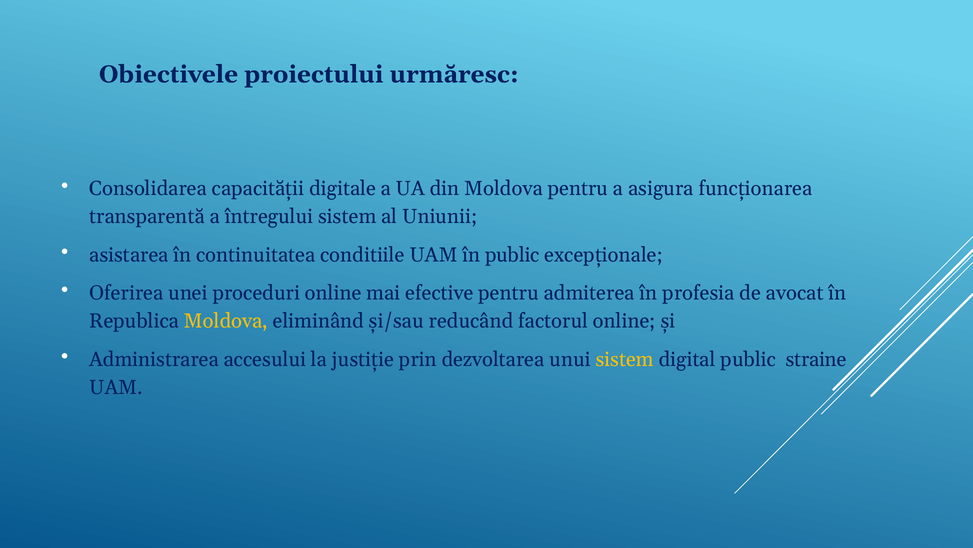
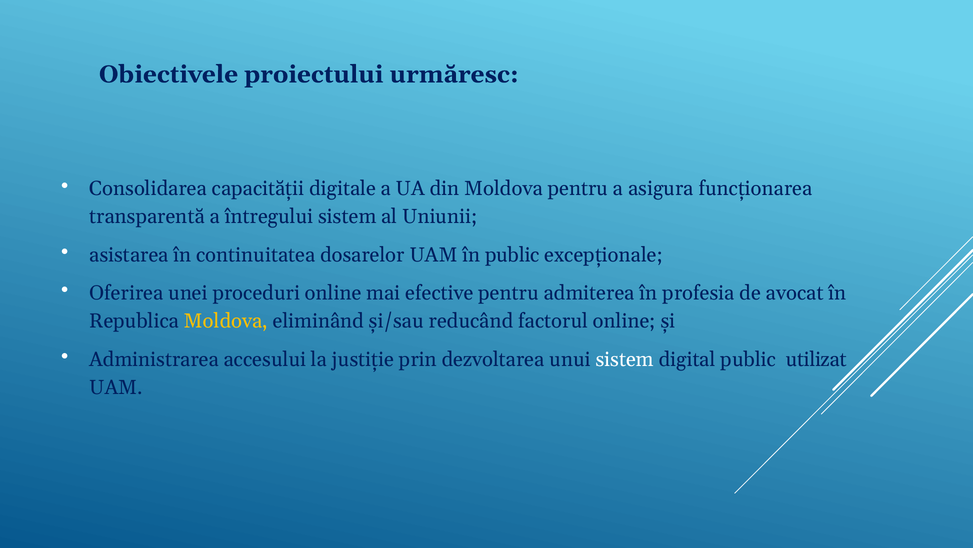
conditiile: conditiile -> dosarelor (362, 255)
sistem colour: yellow -> white (625, 359)
straine: straine -> utilizat (816, 359)
